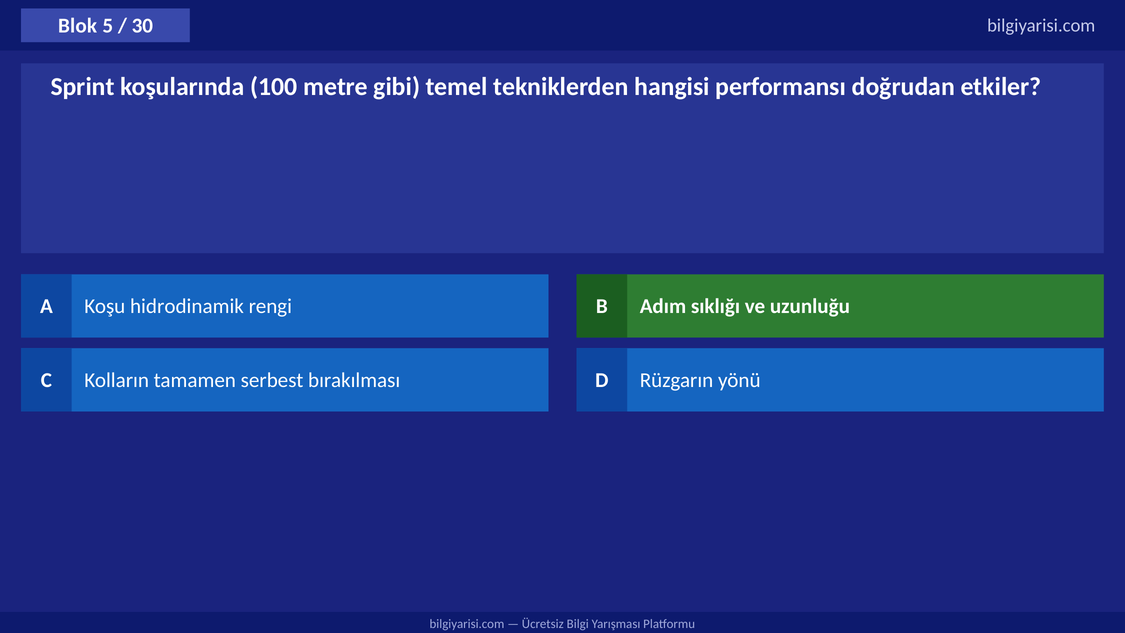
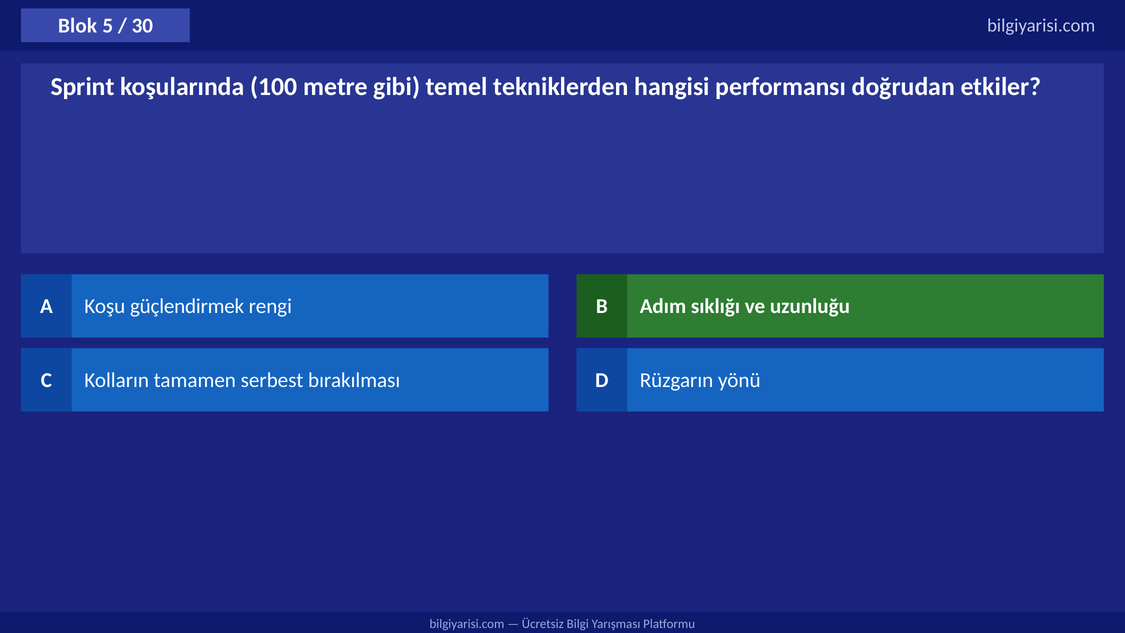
hidrodinamik: hidrodinamik -> güçlendirmek (187, 306)
